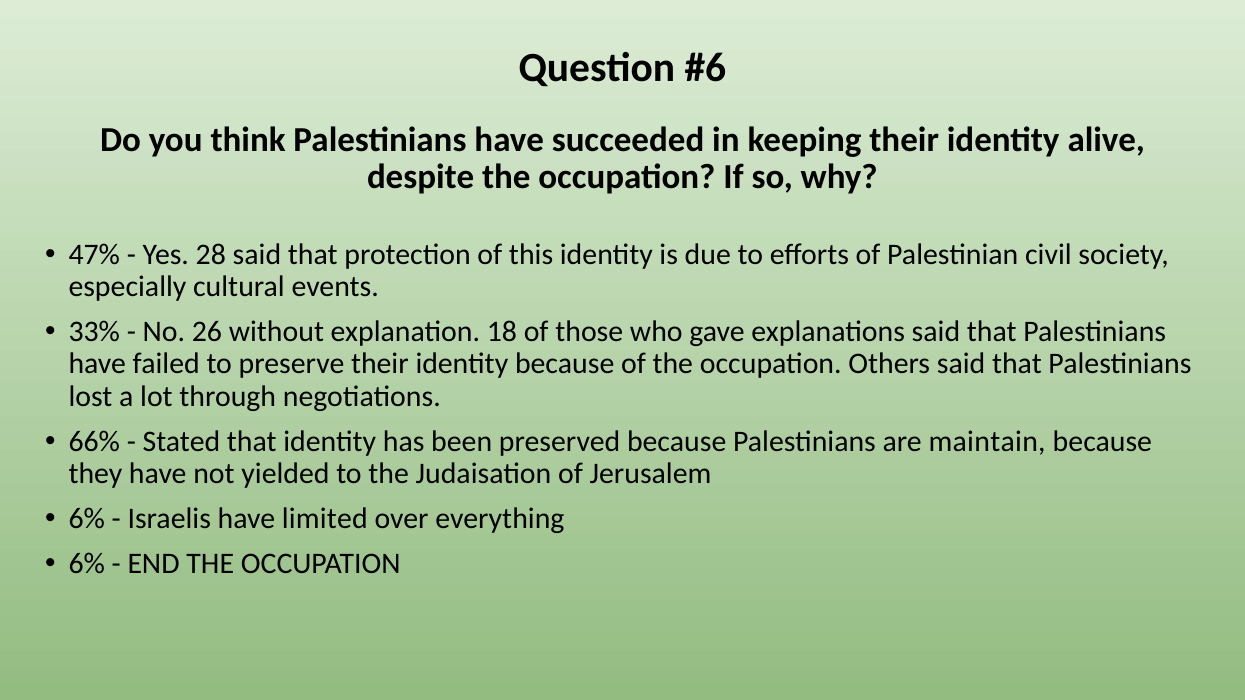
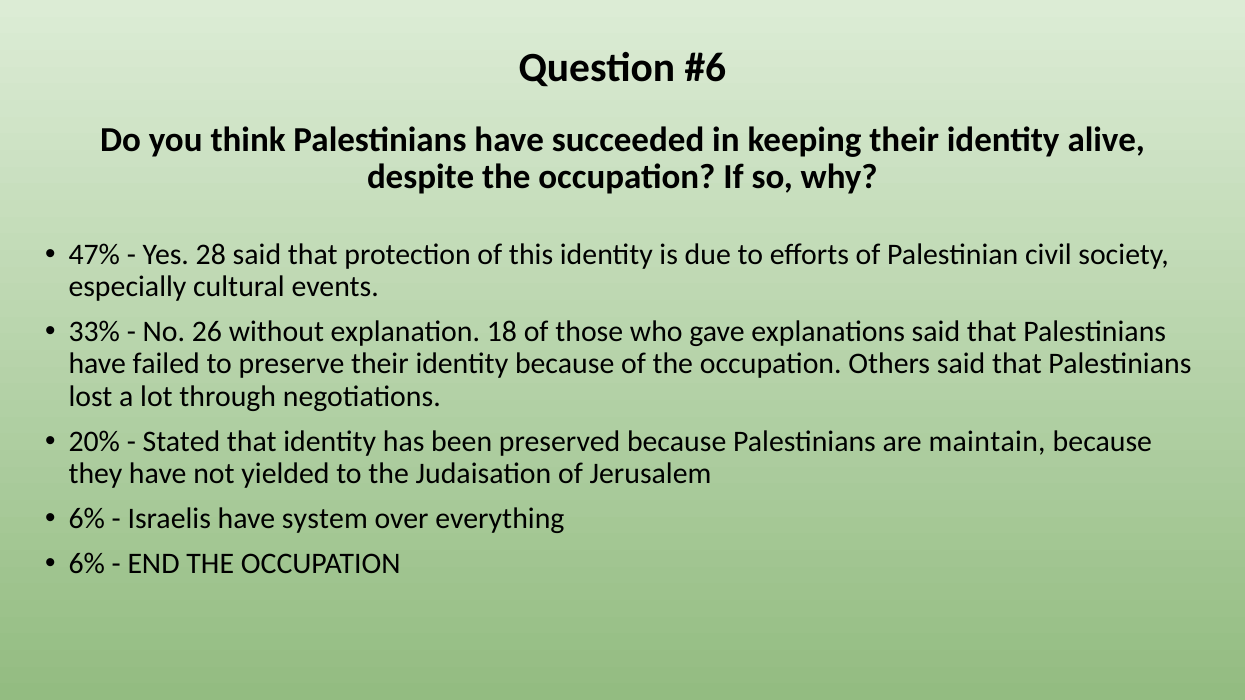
66%: 66% -> 20% (94, 442)
limited: limited -> system (325, 519)
